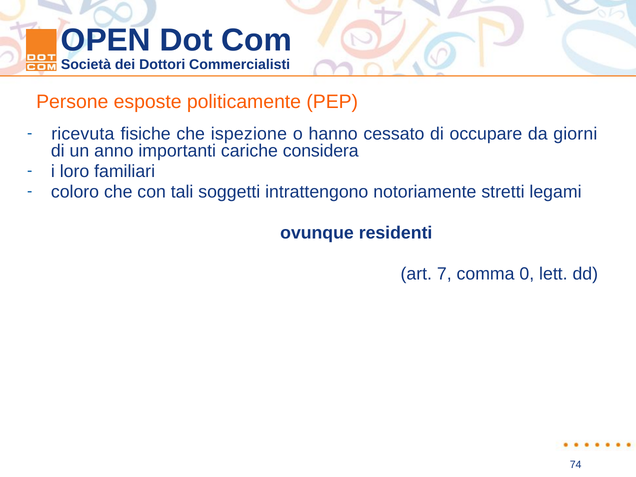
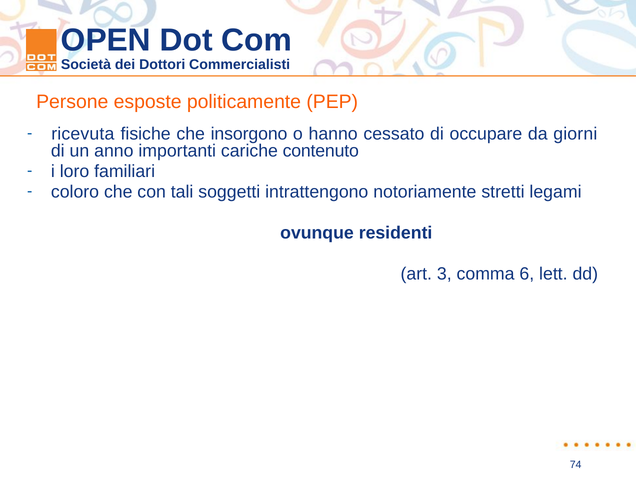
ispezione: ispezione -> insorgono (249, 134)
considera: considera -> contenuto (321, 151)
7: 7 -> 3 (444, 274)
0: 0 -> 6 (527, 274)
